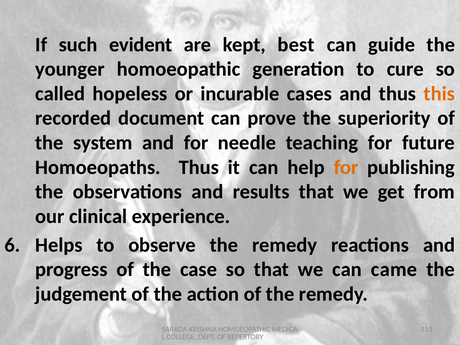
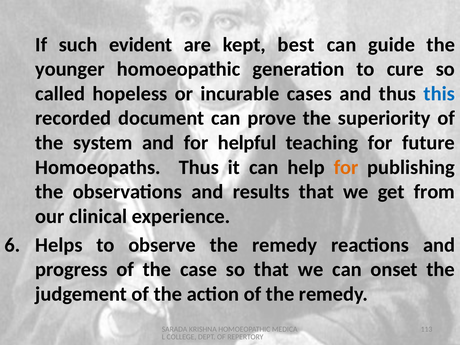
this colour: orange -> blue (439, 94)
needle: needle -> helpful (247, 143)
came: came -> onset (394, 270)
